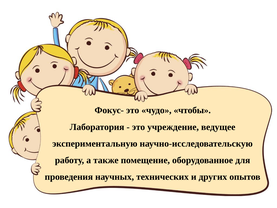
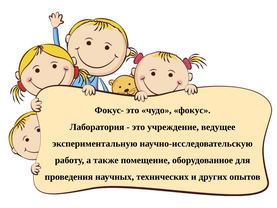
чтобы: чтобы -> фокус (192, 110)
